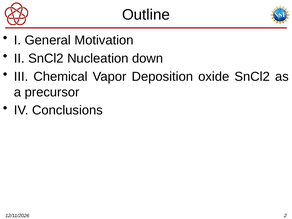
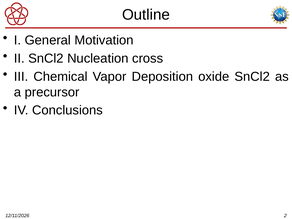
down: down -> cross (148, 58)
